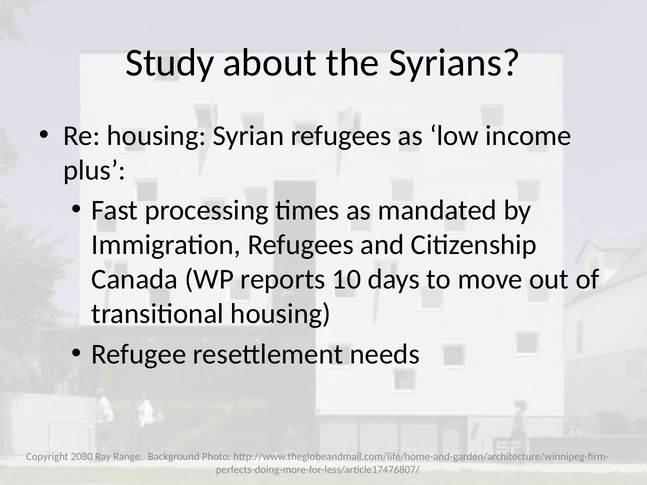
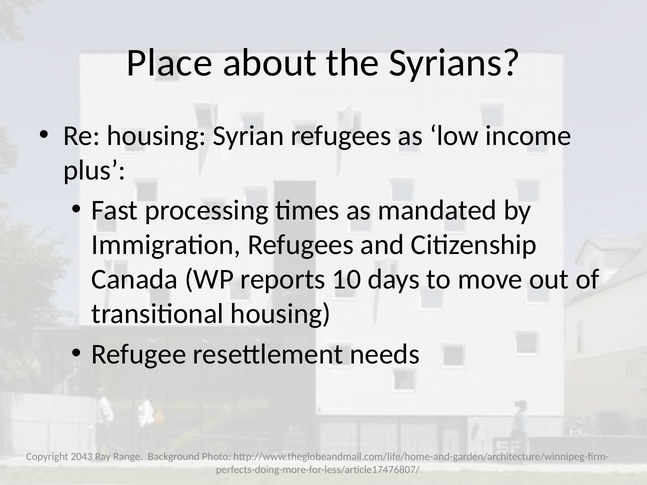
Study: Study -> Place (170, 63)
2080: 2080 -> 2043 (82, 457)
